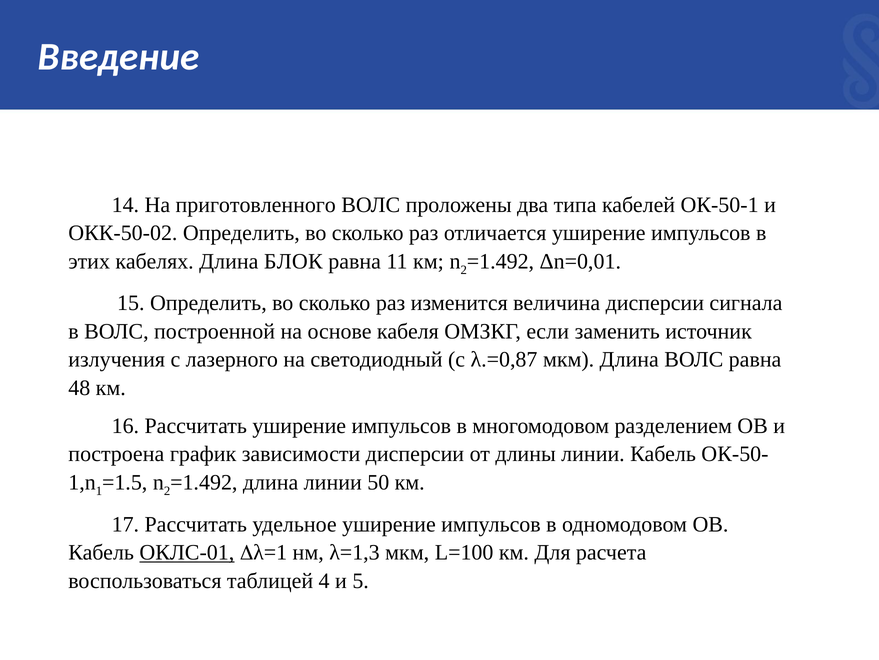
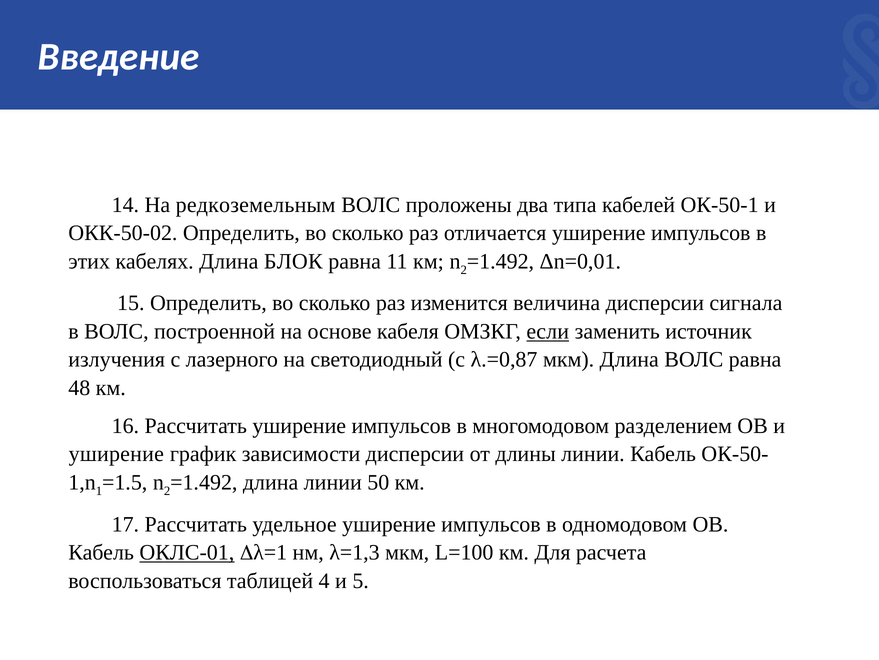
приготовленного: приготовленного -> редкоземельным (256, 205)
если underline: none -> present (548, 331)
построена: построена -> уширение (116, 454)
